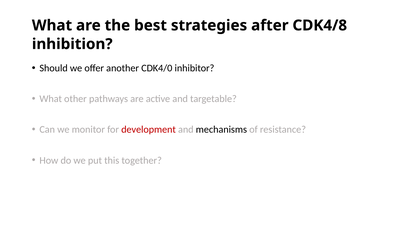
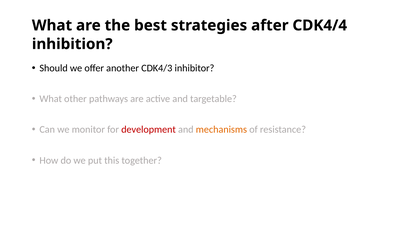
CDK4/8: CDK4/8 -> CDK4/4 (320, 25)
CDK4/0: CDK4/0 -> CDK4/3 (157, 68)
mechanisms colour: black -> orange (221, 130)
